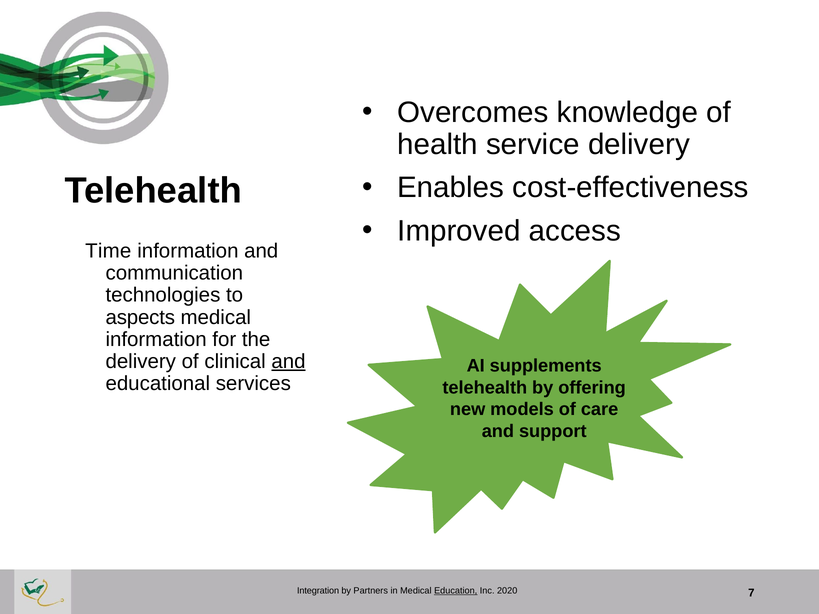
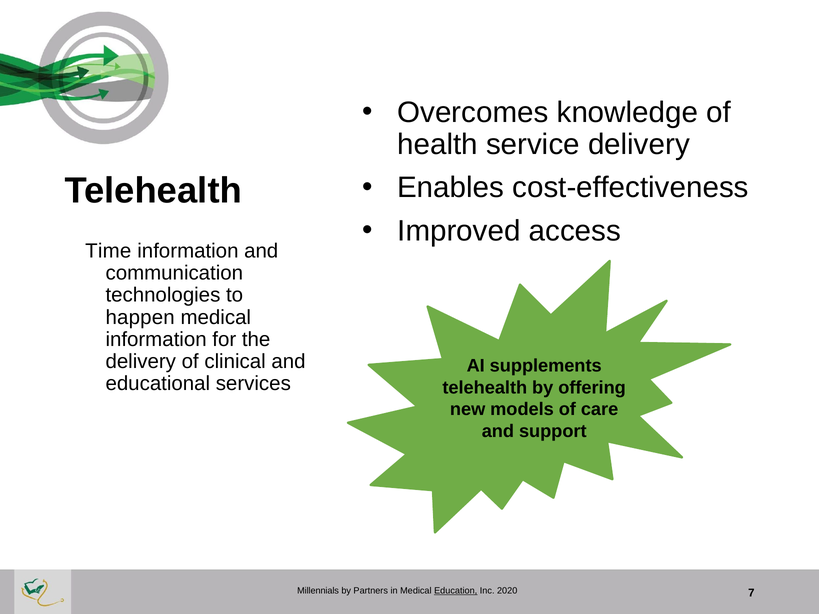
aspects: aspects -> happen (140, 317)
and underline: present -> none (288, 362)
Integration: Integration -> Millennials (318, 591)
